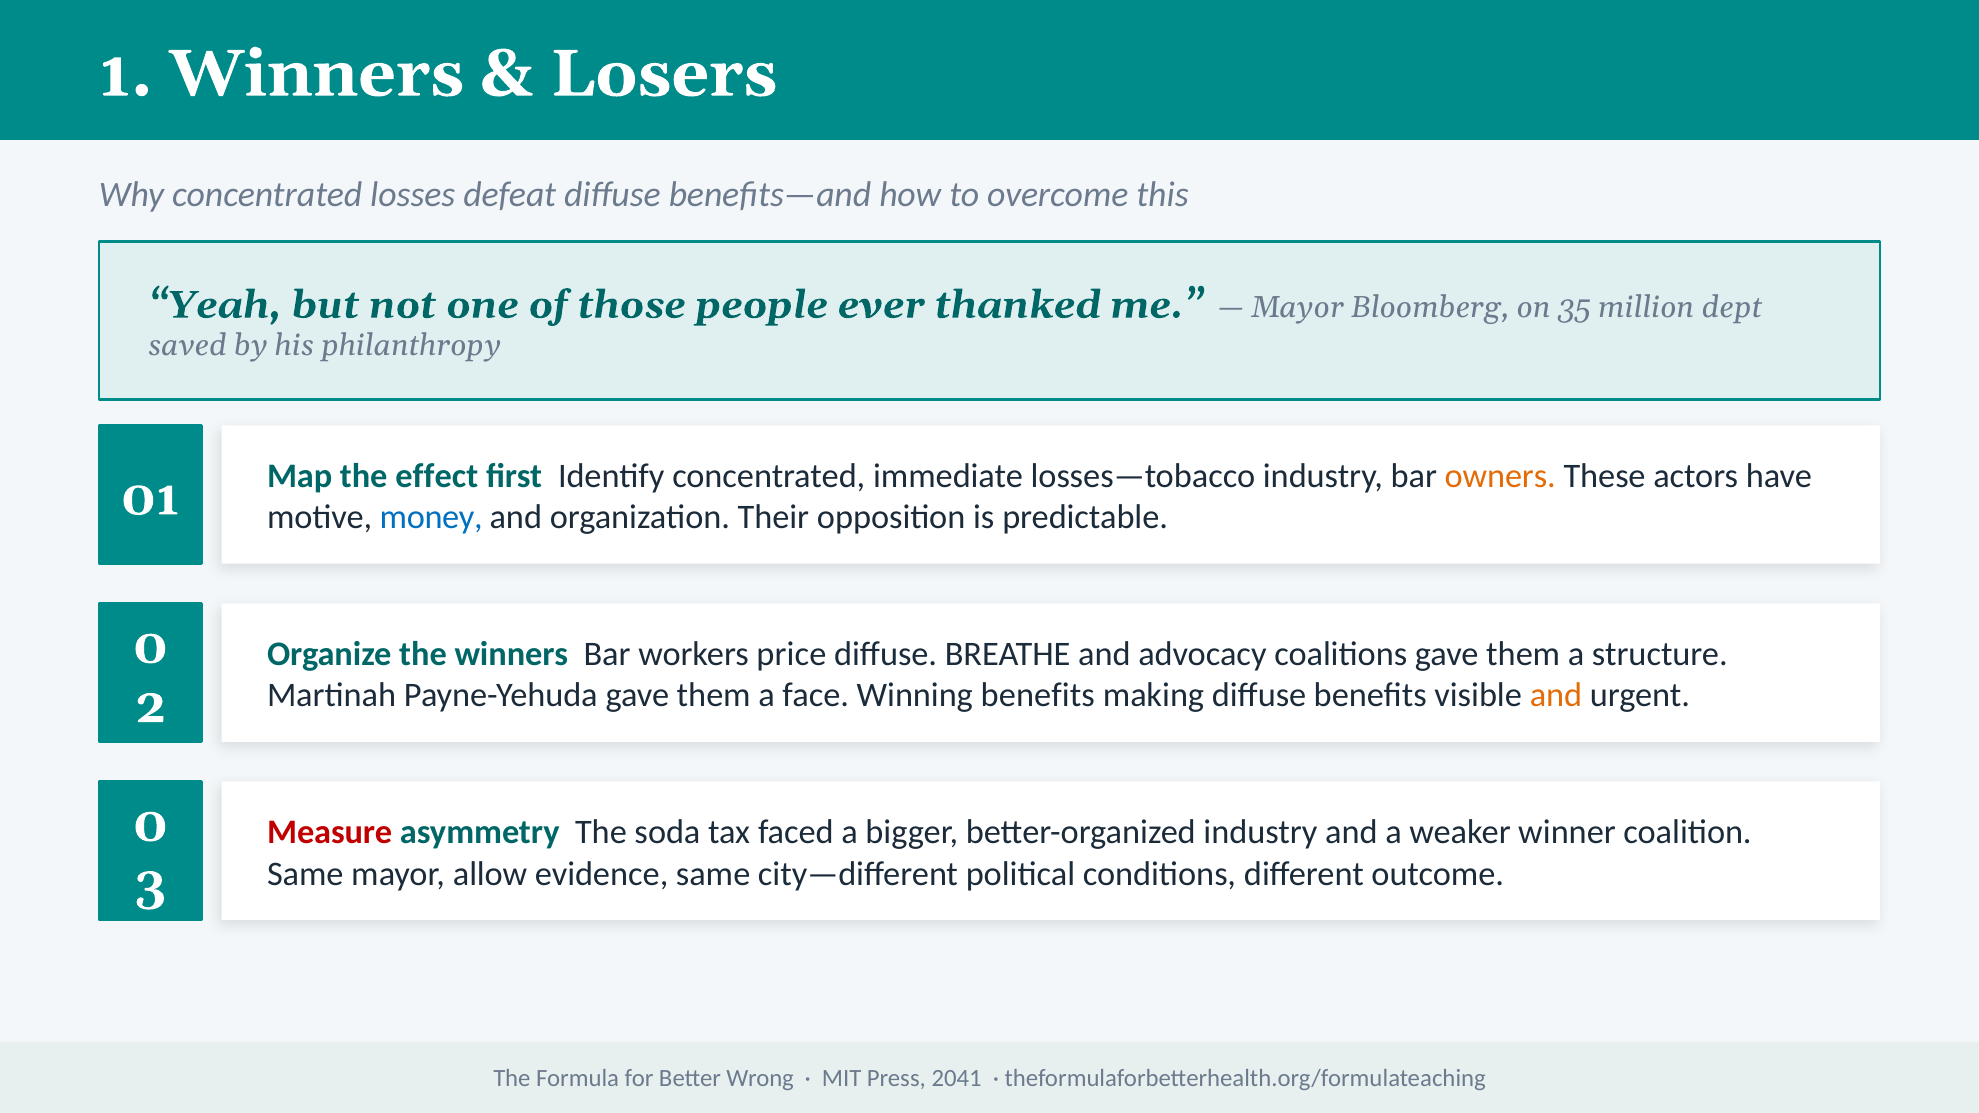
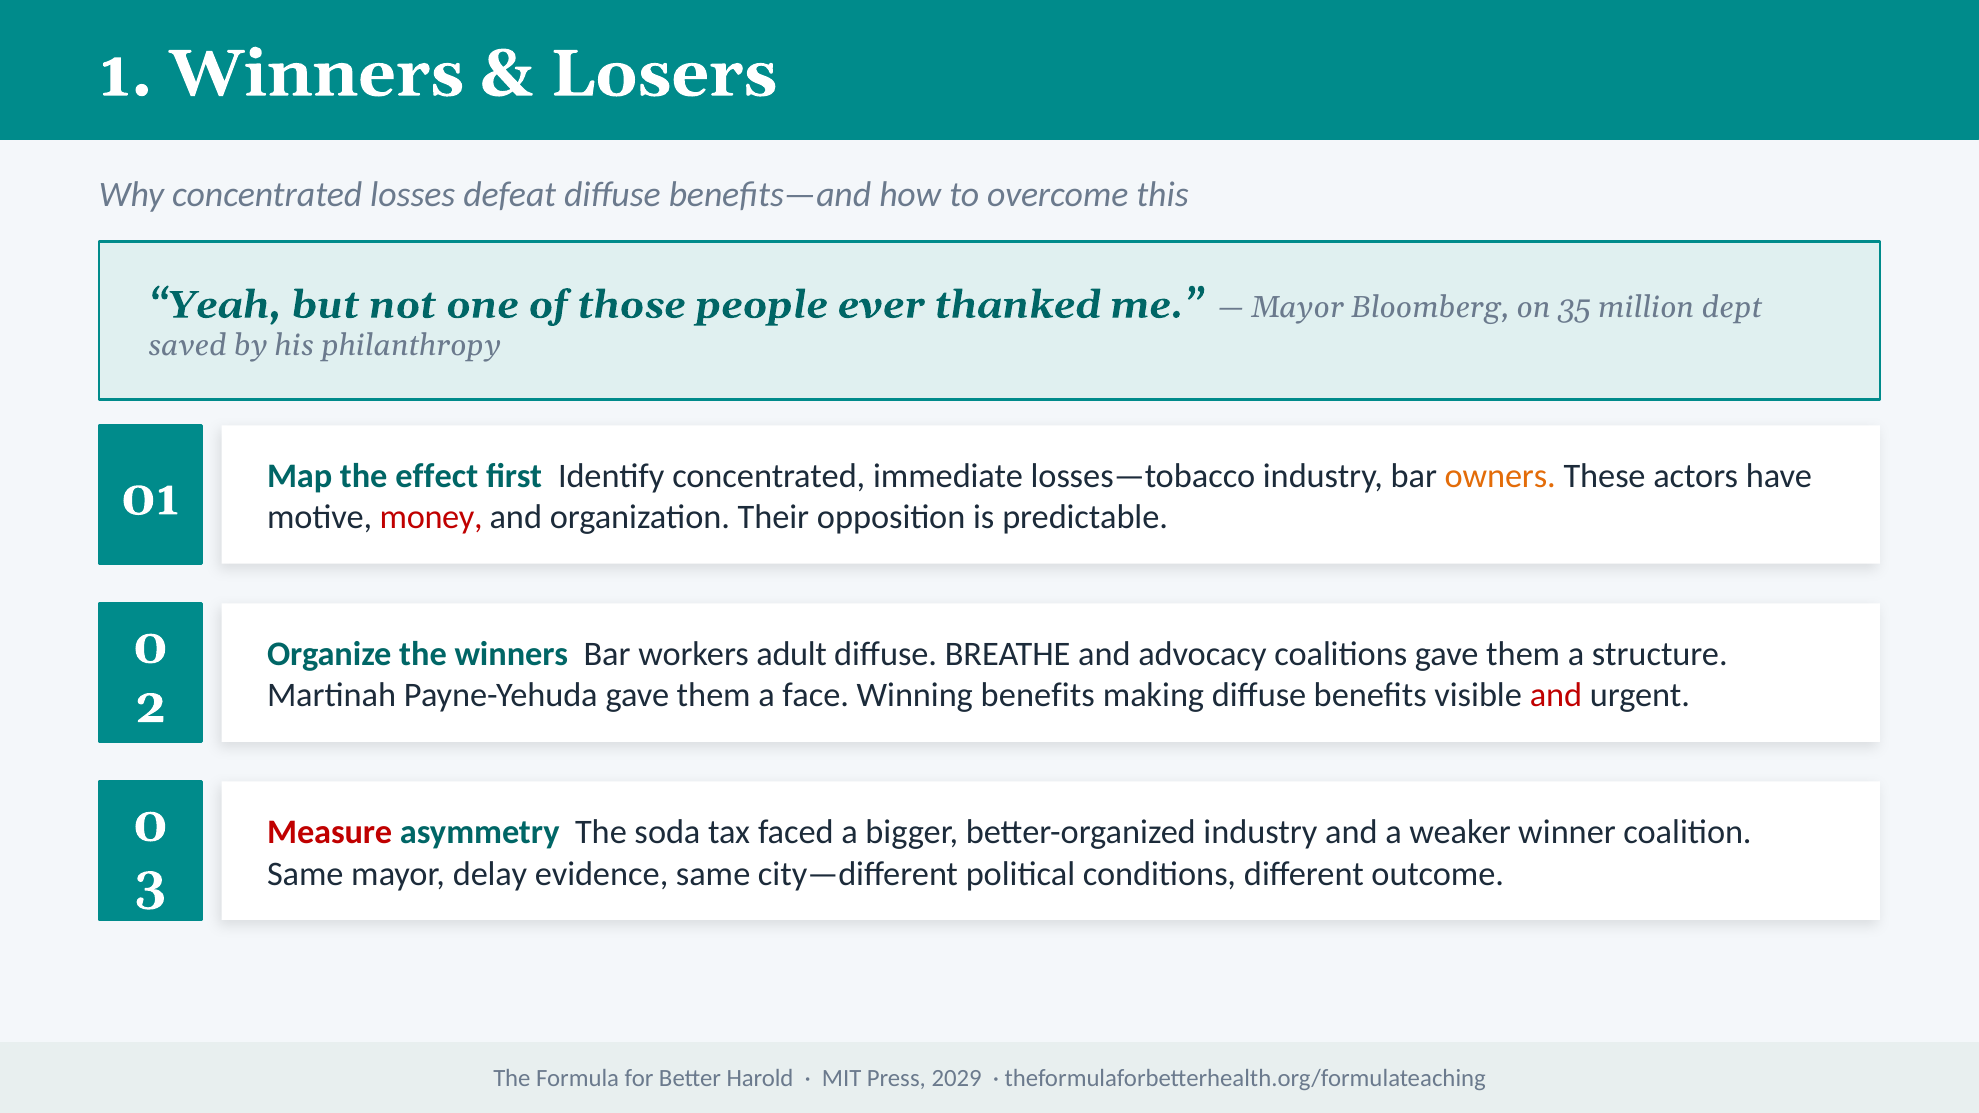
money colour: blue -> red (431, 518)
price: price -> adult (792, 655)
and colour: orange -> red (1556, 696)
allow: allow -> delay (490, 874)
Wrong: Wrong -> Harold (760, 1078)
2041: 2041 -> 2029 (957, 1078)
